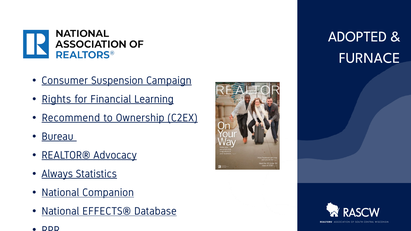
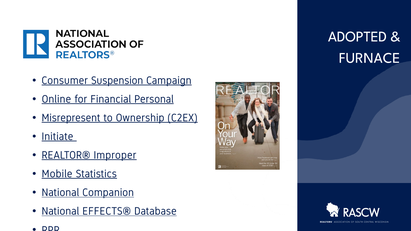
Rights: Rights -> Online (56, 99)
Learning: Learning -> Personal (154, 99)
Recommend: Recommend -> Misrepresent (71, 118)
Bureau: Bureau -> Initiate (57, 137)
Advocacy: Advocacy -> Improper (115, 155)
Always: Always -> Mobile (57, 174)
